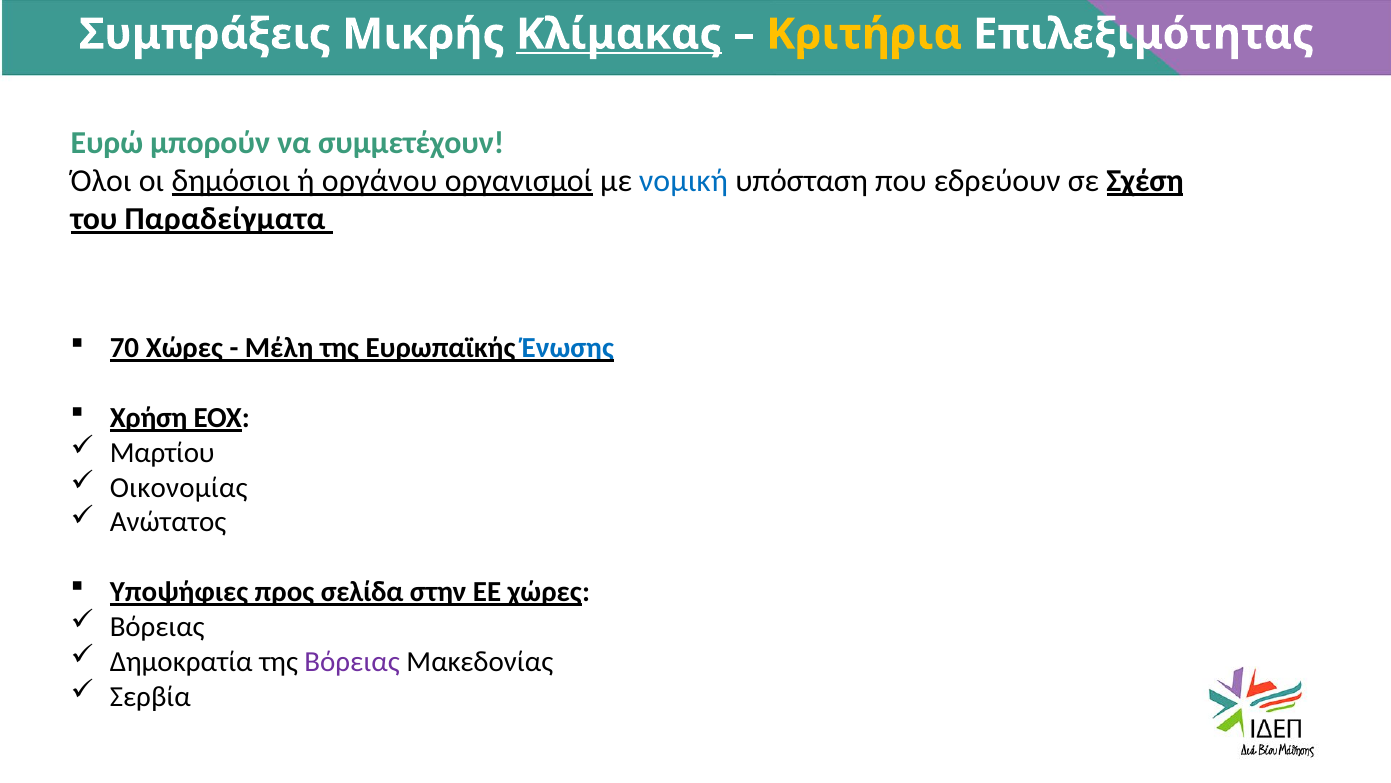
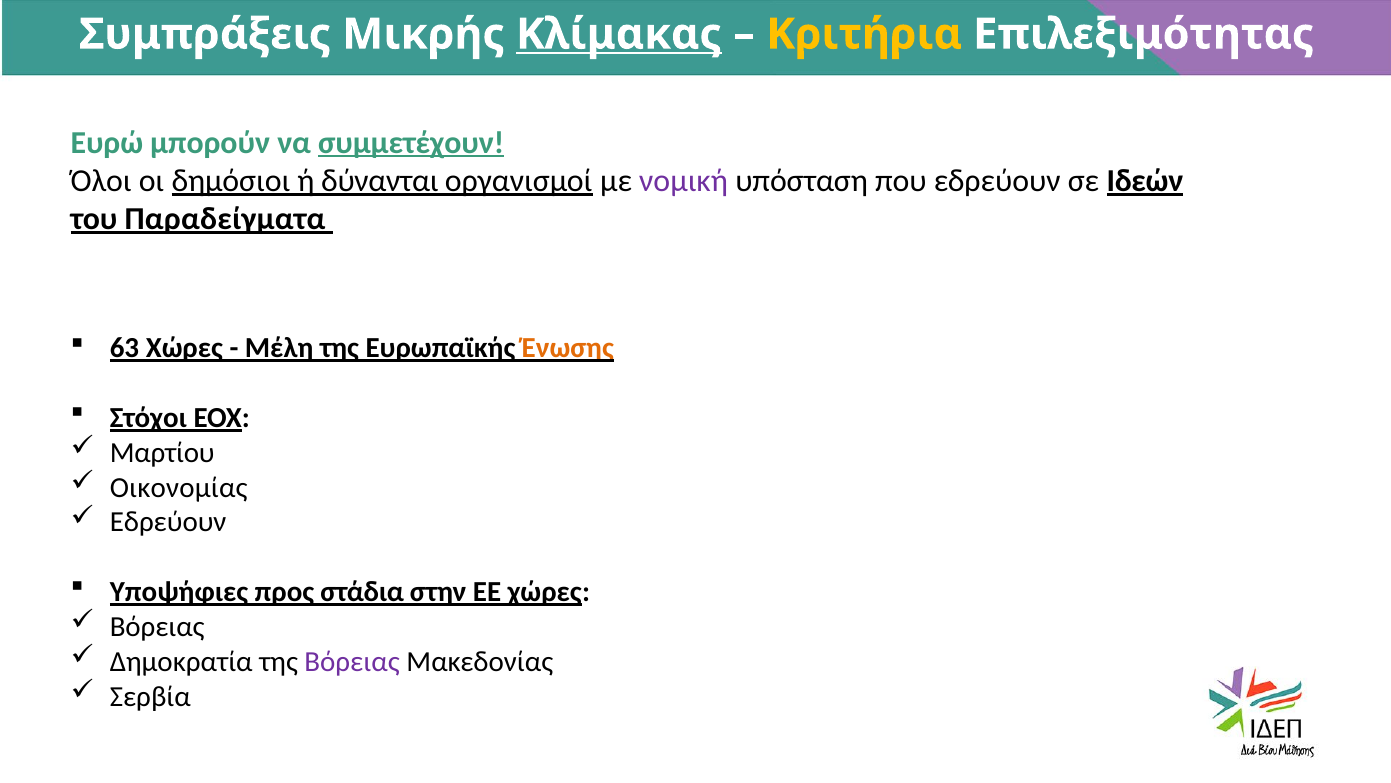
συμμετέχουν underline: none -> present (411, 142)
οργάνου: οργάνου -> δύνανται (380, 181)
νομική colour: blue -> purple (684, 181)
Σχέση: Σχέση -> Ιδεών (1145, 181)
70: 70 -> 63 (124, 348)
Ένωσης colour: blue -> orange (568, 348)
Χρήση: Χρήση -> Στόχοι (148, 418)
Ανώτατος: Ανώτατος -> Εδρεύουν (168, 522)
σελίδα: σελίδα -> στάδια (362, 592)
